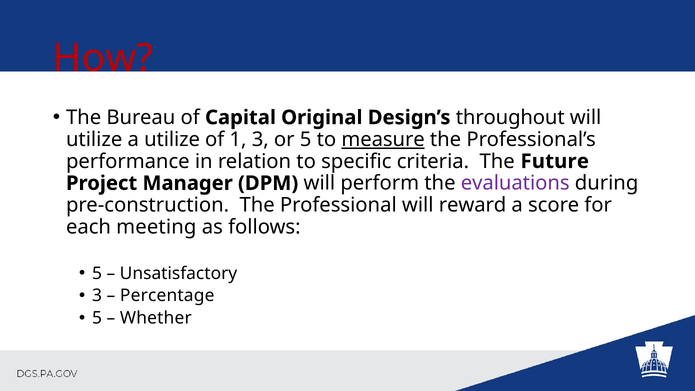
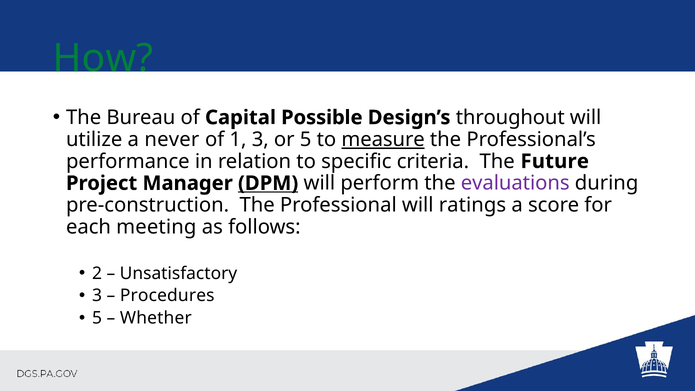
How colour: red -> green (103, 59)
Original: Original -> Possible (322, 118)
a utilize: utilize -> never (172, 139)
DPM underline: none -> present (268, 183)
reward: reward -> ratings (472, 205)
5: 5 -> 2 (97, 273)
Percentage: Percentage -> Procedures (167, 296)
